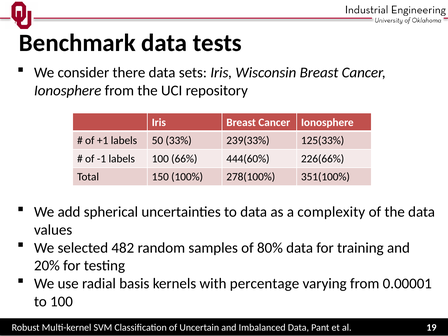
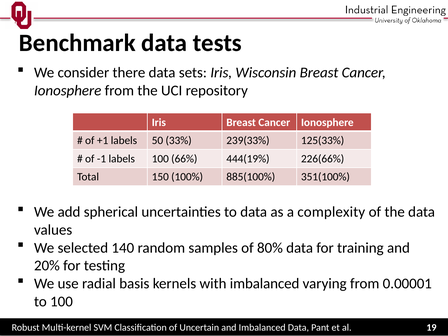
444(60%: 444(60% -> 444(19% (248, 159)
278(100%: 278(100% -> 885(100% (251, 177)
482: 482 -> 140 (123, 248)
with percentage: percentage -> imbalanced (265, 284)
